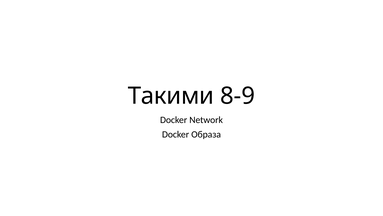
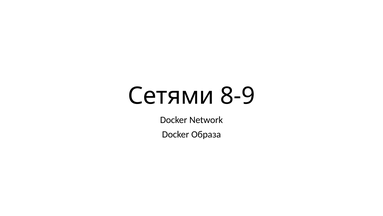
Такими: Такими -> Сетями (171, 96)
